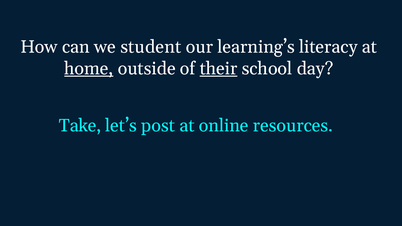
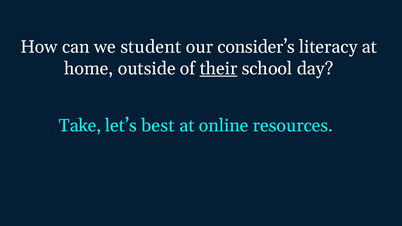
learning’s: learning’s -> consider’s (256, 47)
home underline: present -> none (89, 69)
post: post -> best (158, 126)
